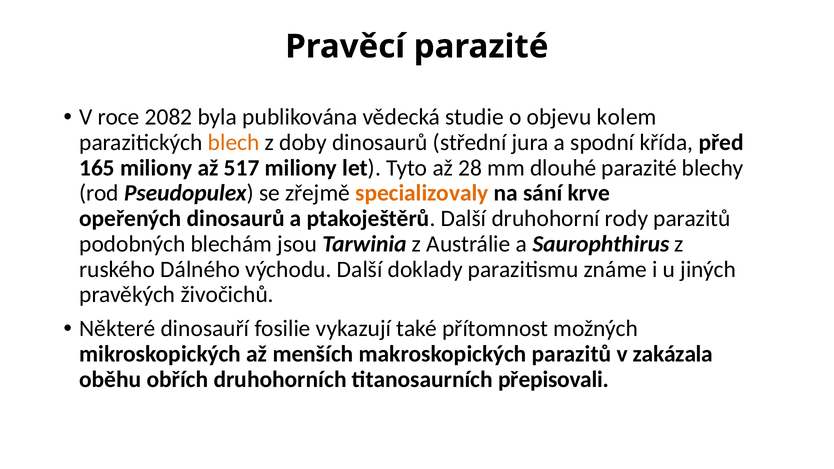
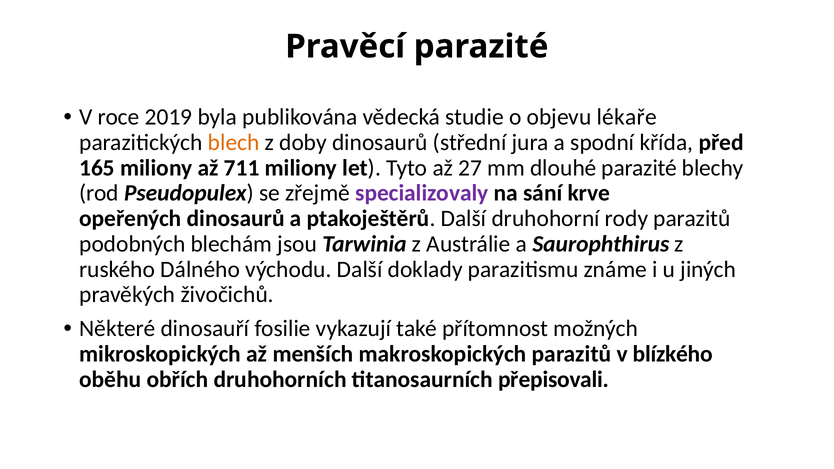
2082: 2082 -> 2019 (169, 117)
kolem: kolem -> lékaře (627, 117)
517: 517 -> 711 (242, 168)
28: 28 -> 27 (470, 168)
specializovaly colour: orange -> purple (422, 193)
zakázala: zakázala -> blízkého (673, 354)
